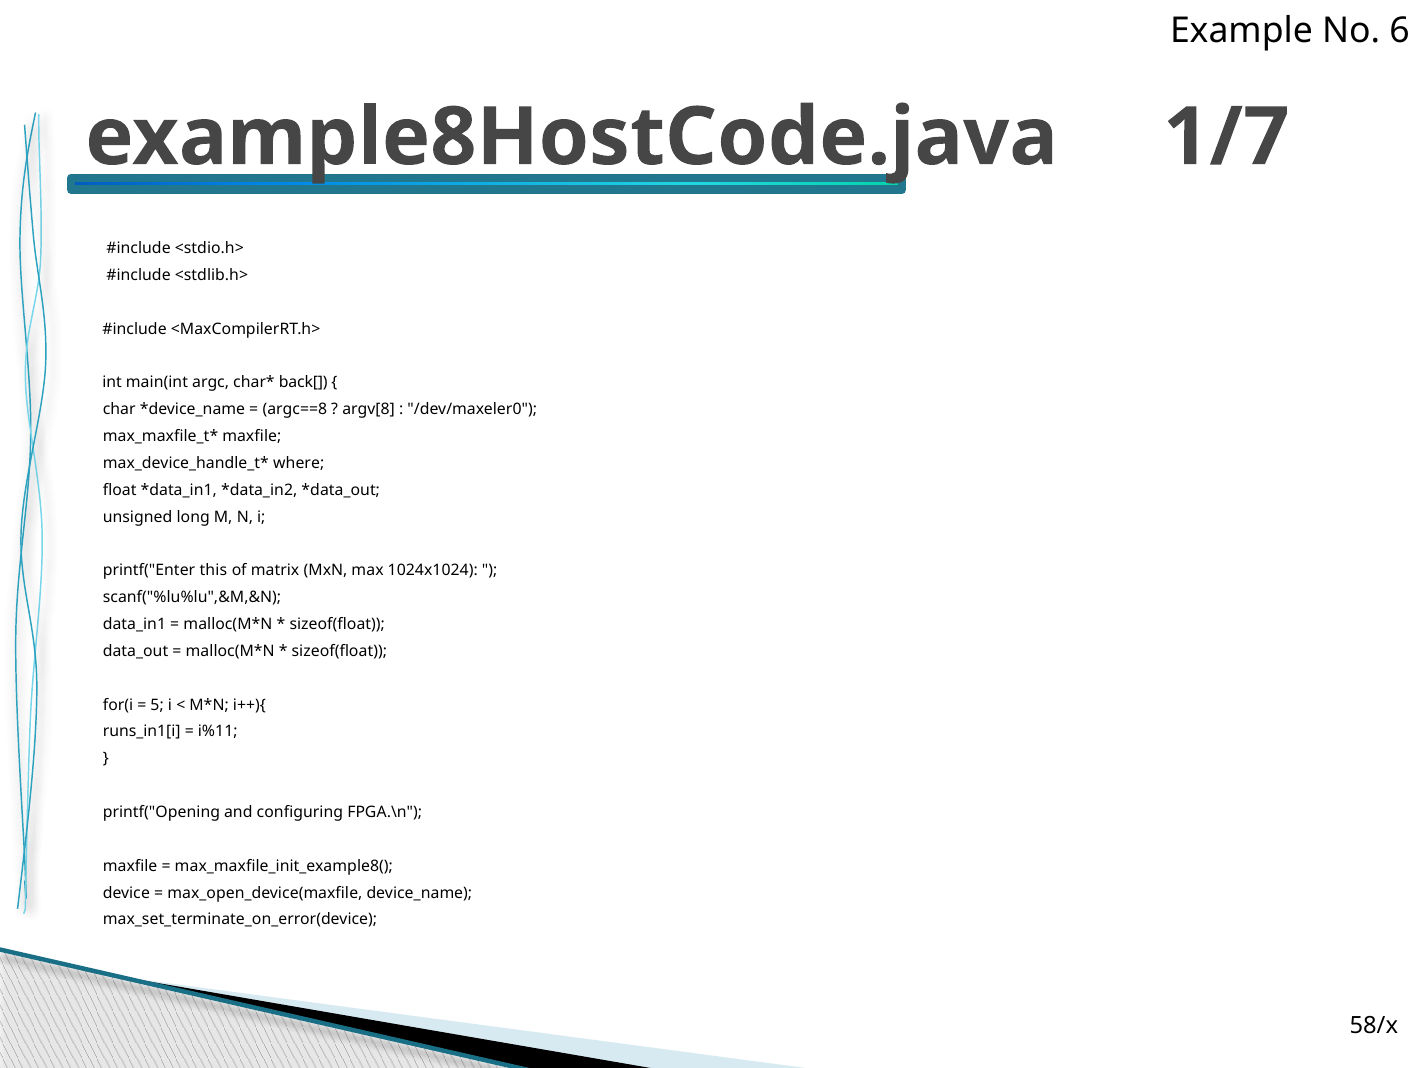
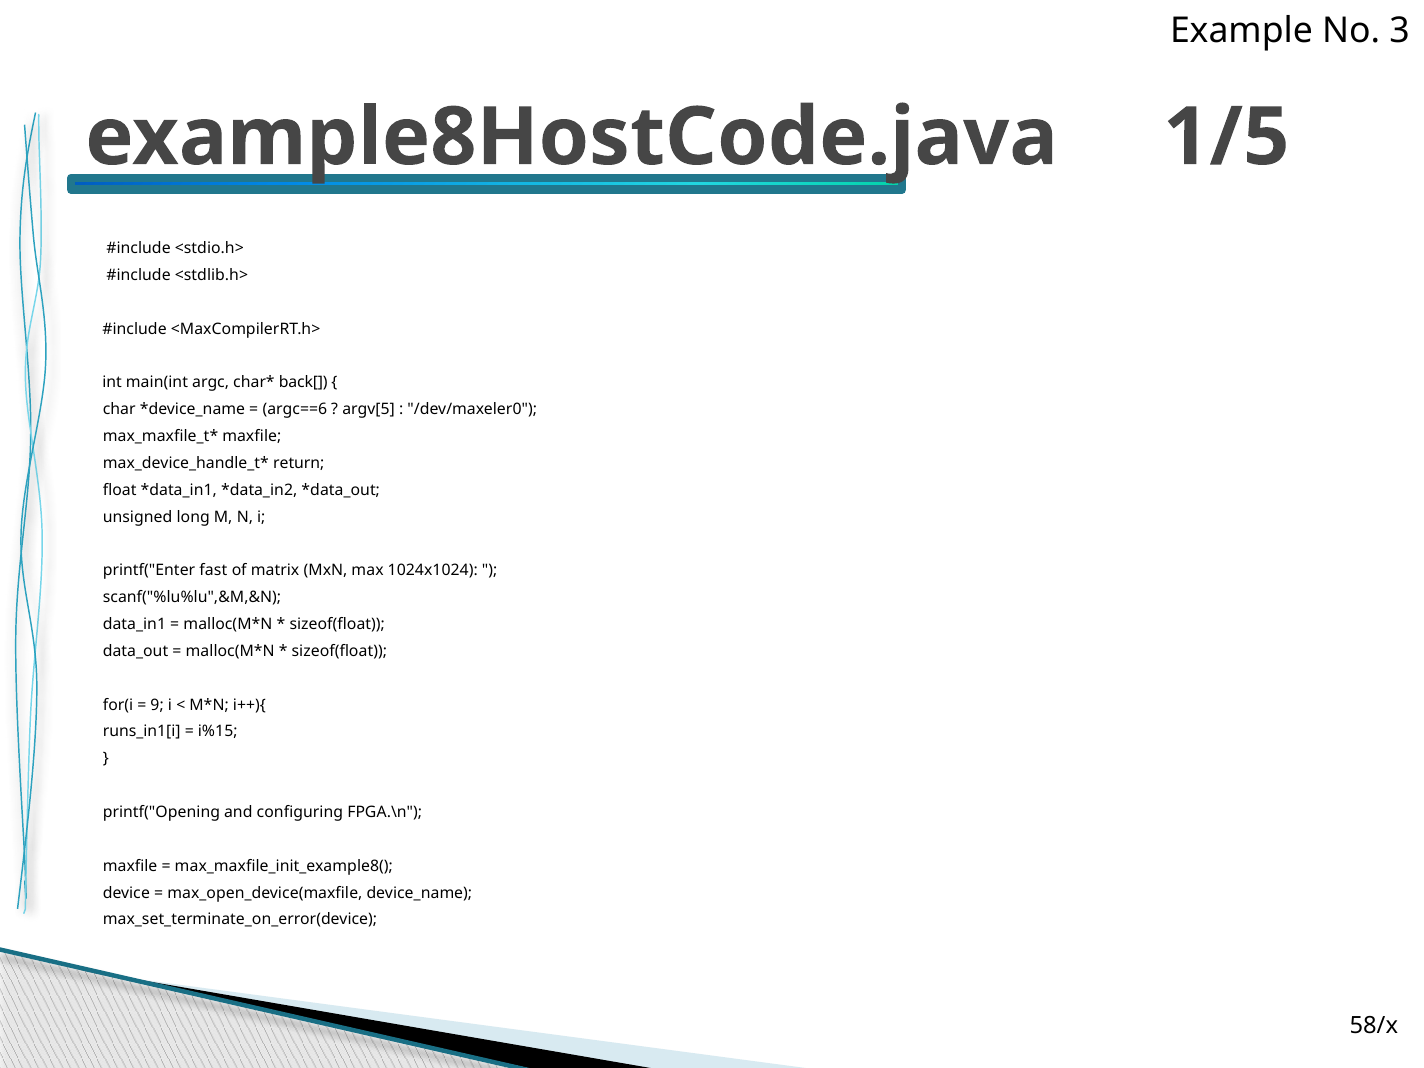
6: 6 -> 3 (1400, 31)
1/7: 1/7 -> 1/5 (1226, 137)
argc==8: argc==8 -> argc==6 (295, 409)
argv[8: argv[8 -> argv[5 (369, 409)
where: where -> return (299, 463)
this: this -> fast (213, 571)
5: 5 -> 9 (157, 705)
i%11: i%11 -> i%15 (218, 732)
